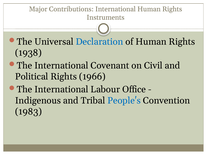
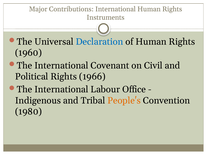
1938: 1938 -> 1960 (28, 53)
People's colour: blue -> orange (124, 101)
1983: 1983 -> 1980 (28, 112)
